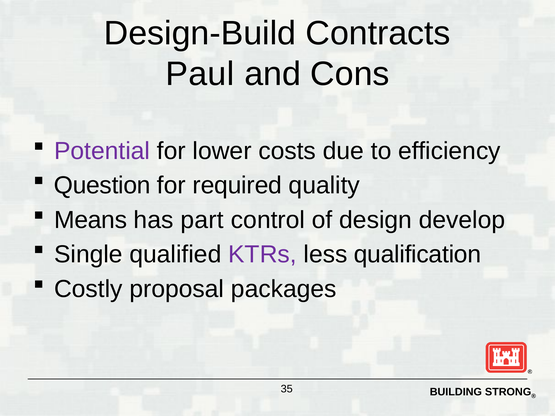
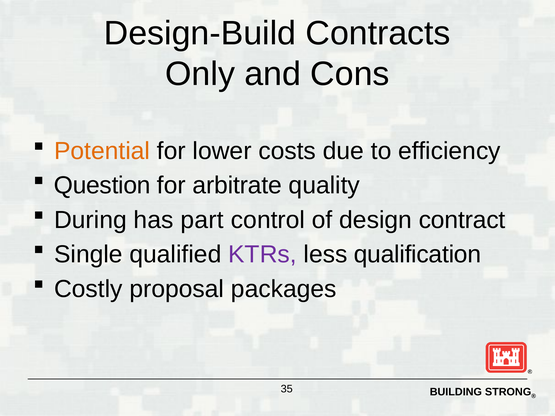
Paul: Paul -> Only (200, 74)
Potential colour: purple -> orange (102, 151)
required: required -> arbitrate (237, 186)
Means: Means -> During (90, 220)
develop: develop -> contract (462, 220)
